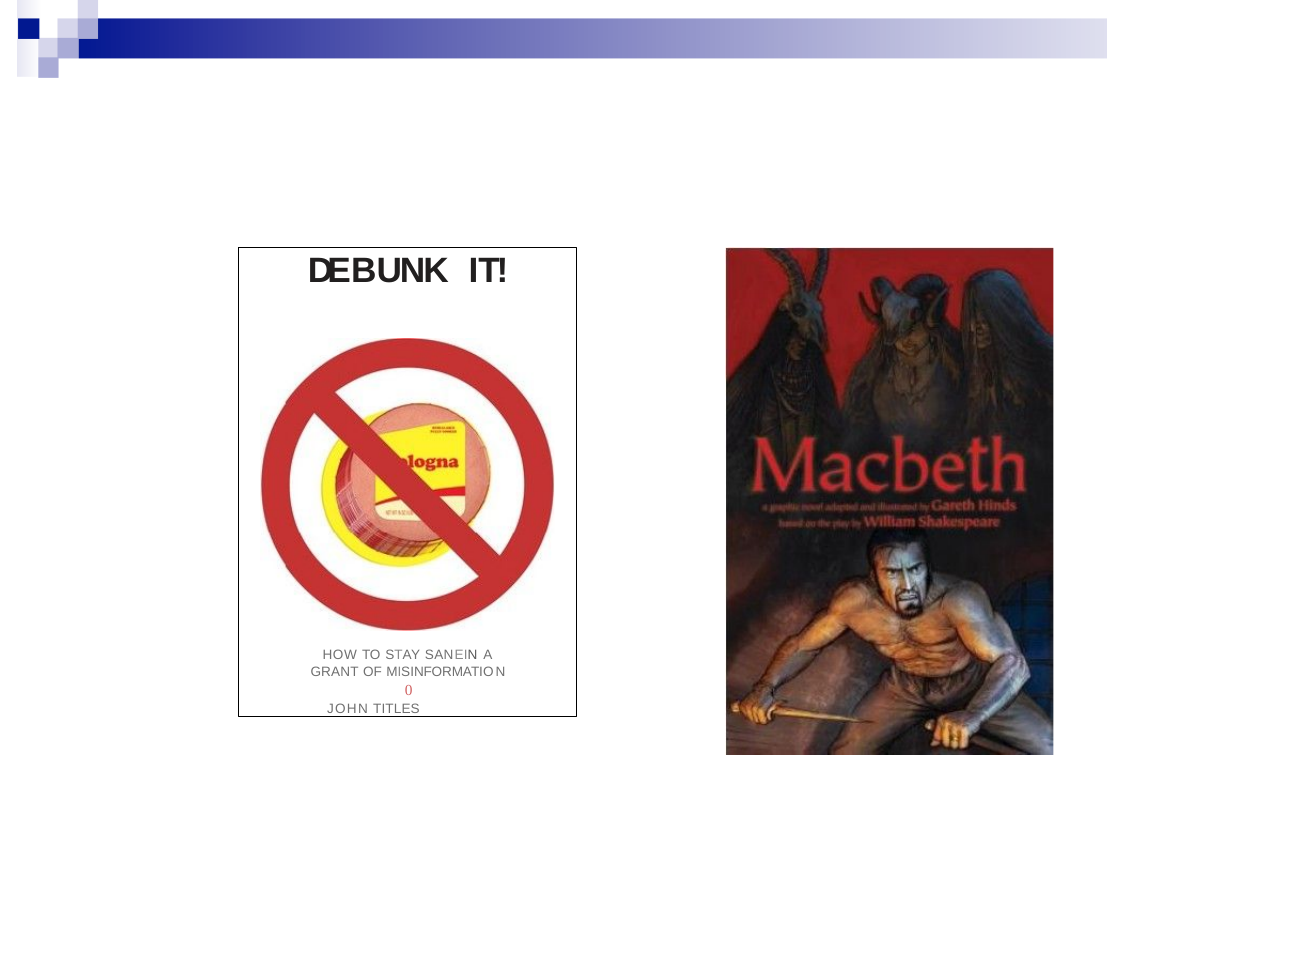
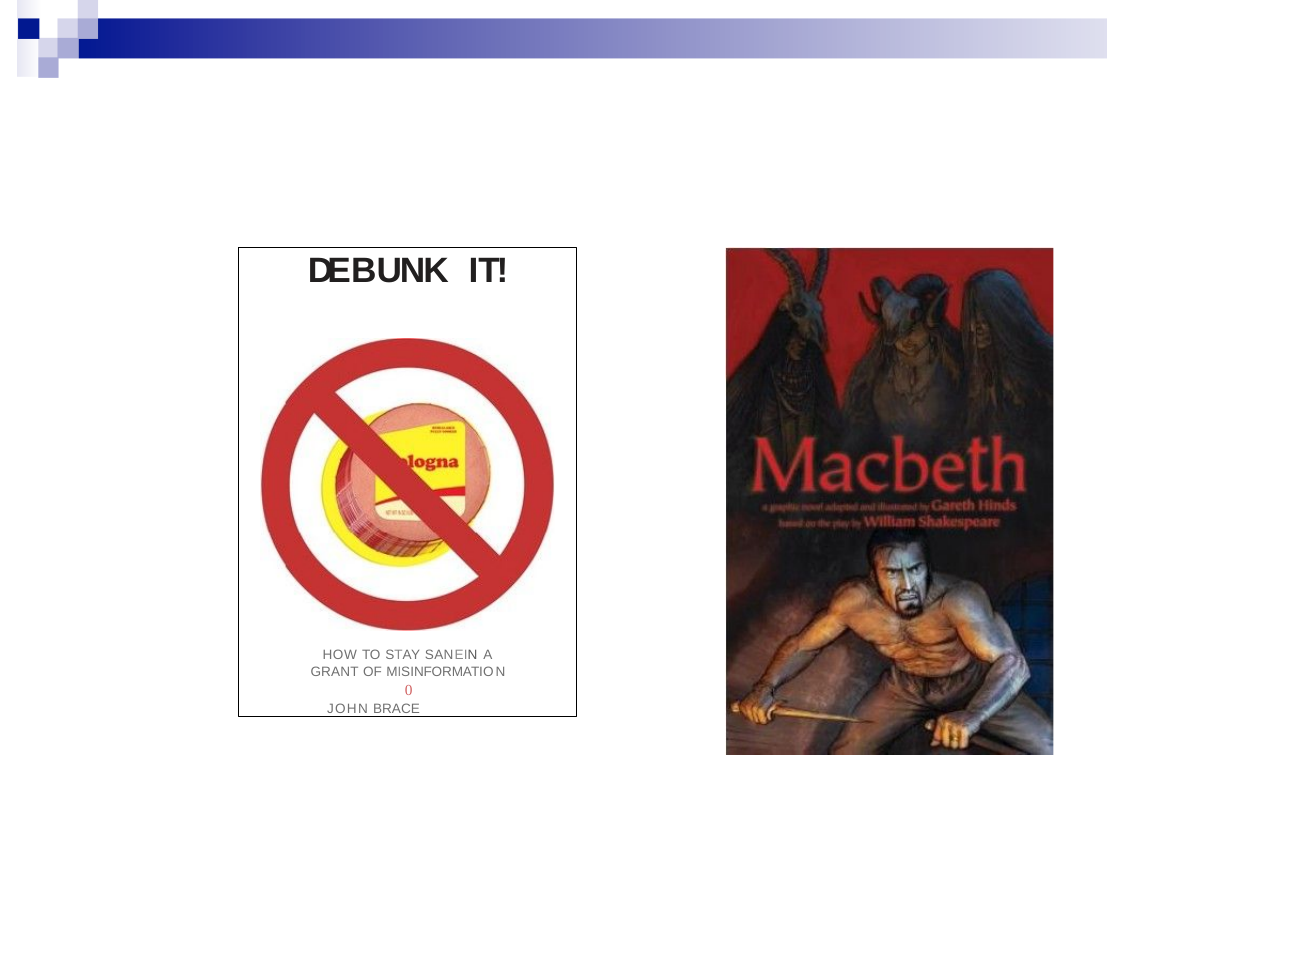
TITLES: TITLES -> BRACE (396, 710)
